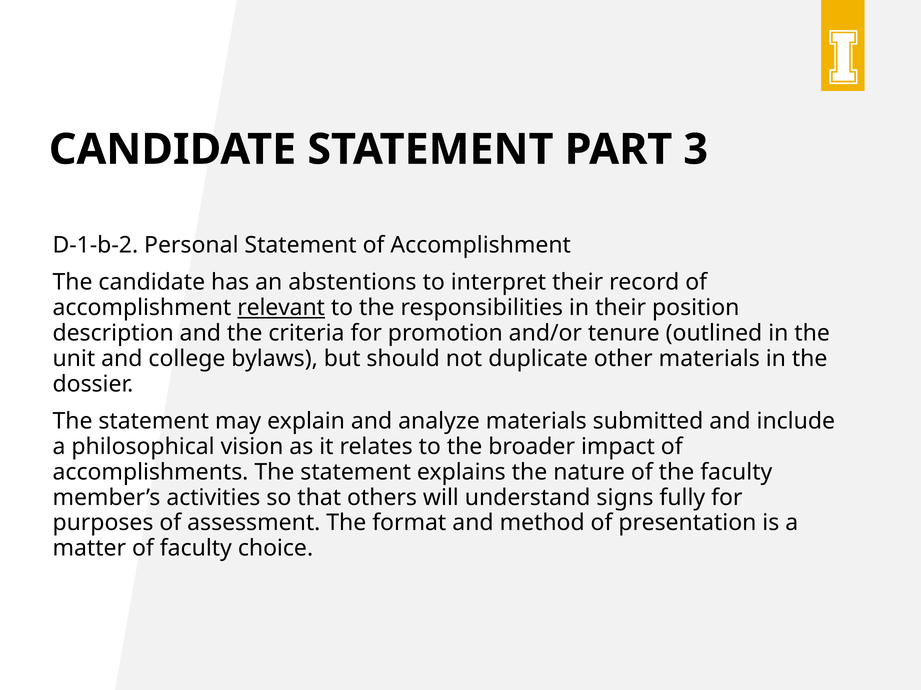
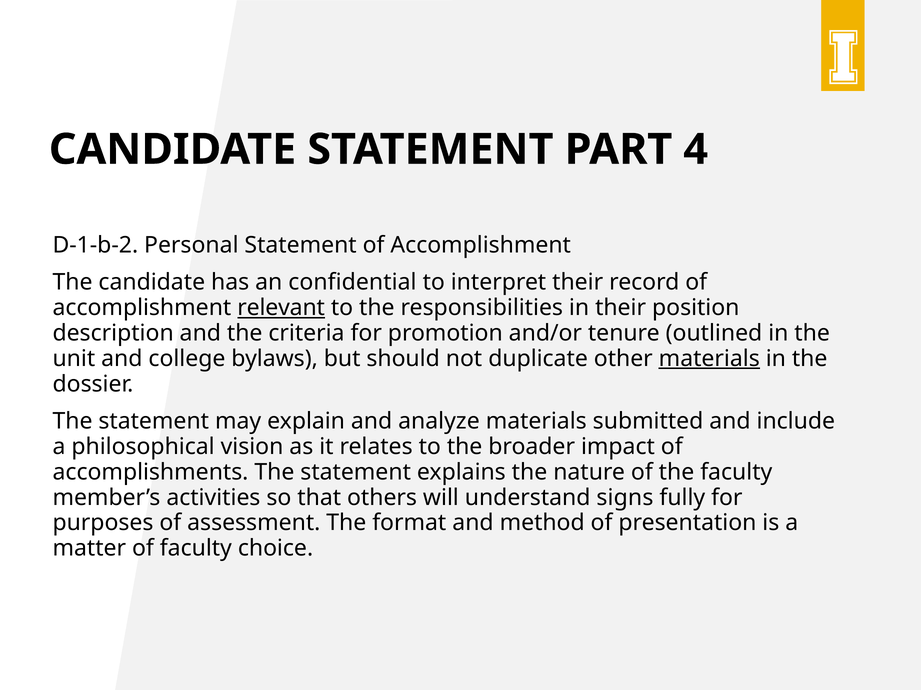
3: 3 -> 4 (696, 150)
abstentions: abstentions -> confidential (352, 283)
materials underline: none -> present (709, 359)
